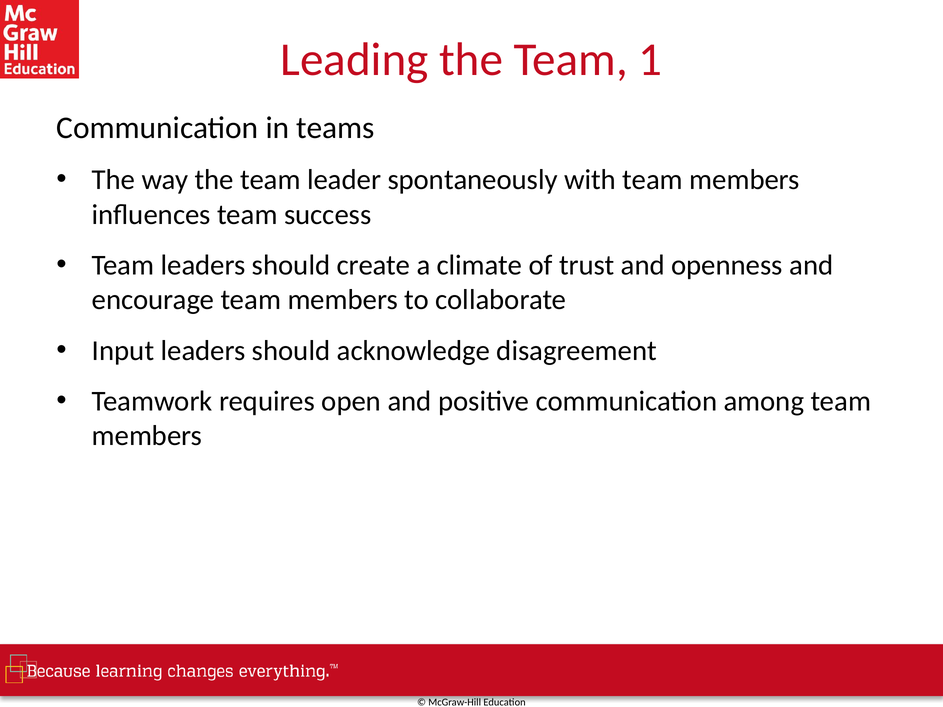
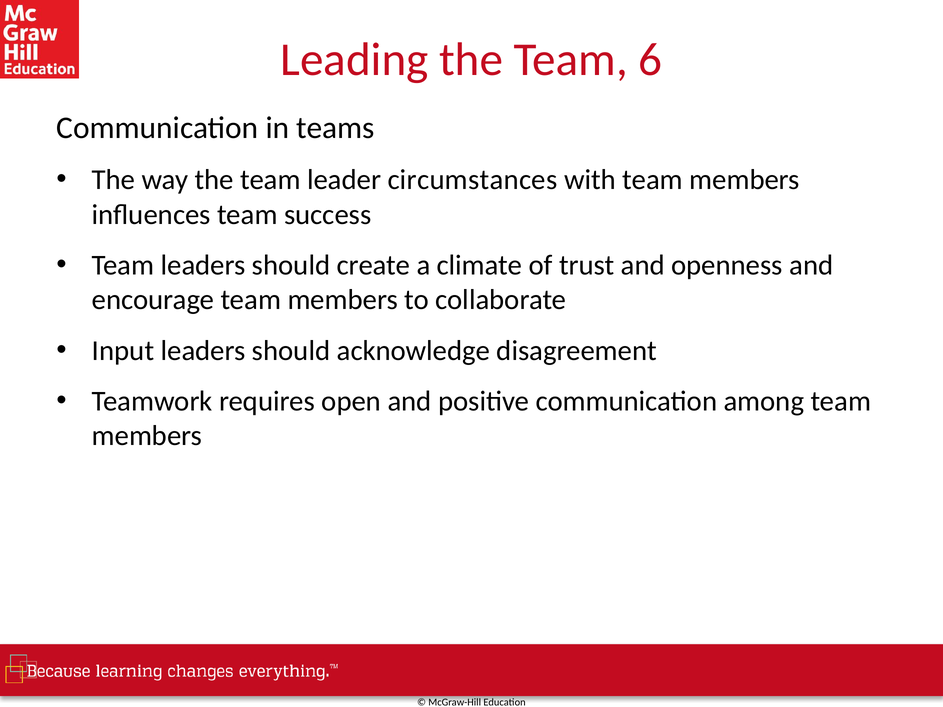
1: 1 -> 6 (650, 60)
spontaneously: spontaneously -> circumstances (472, 180)
